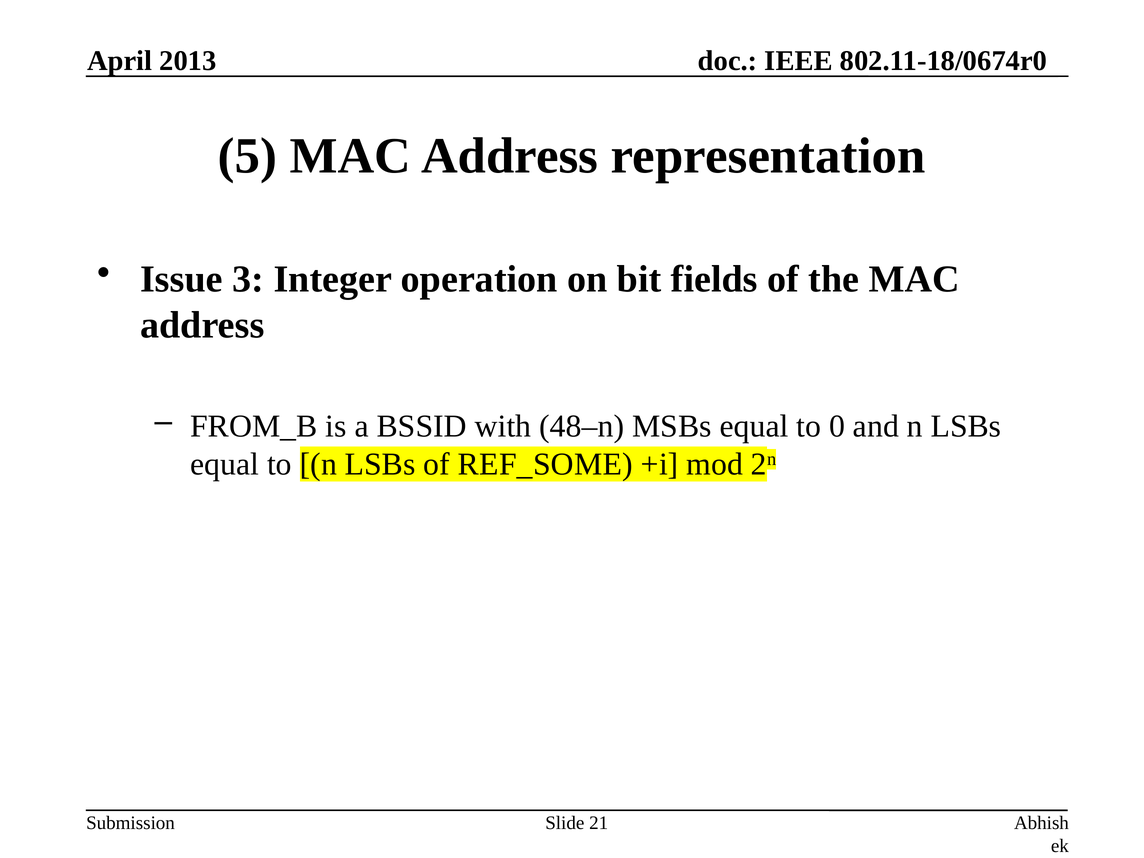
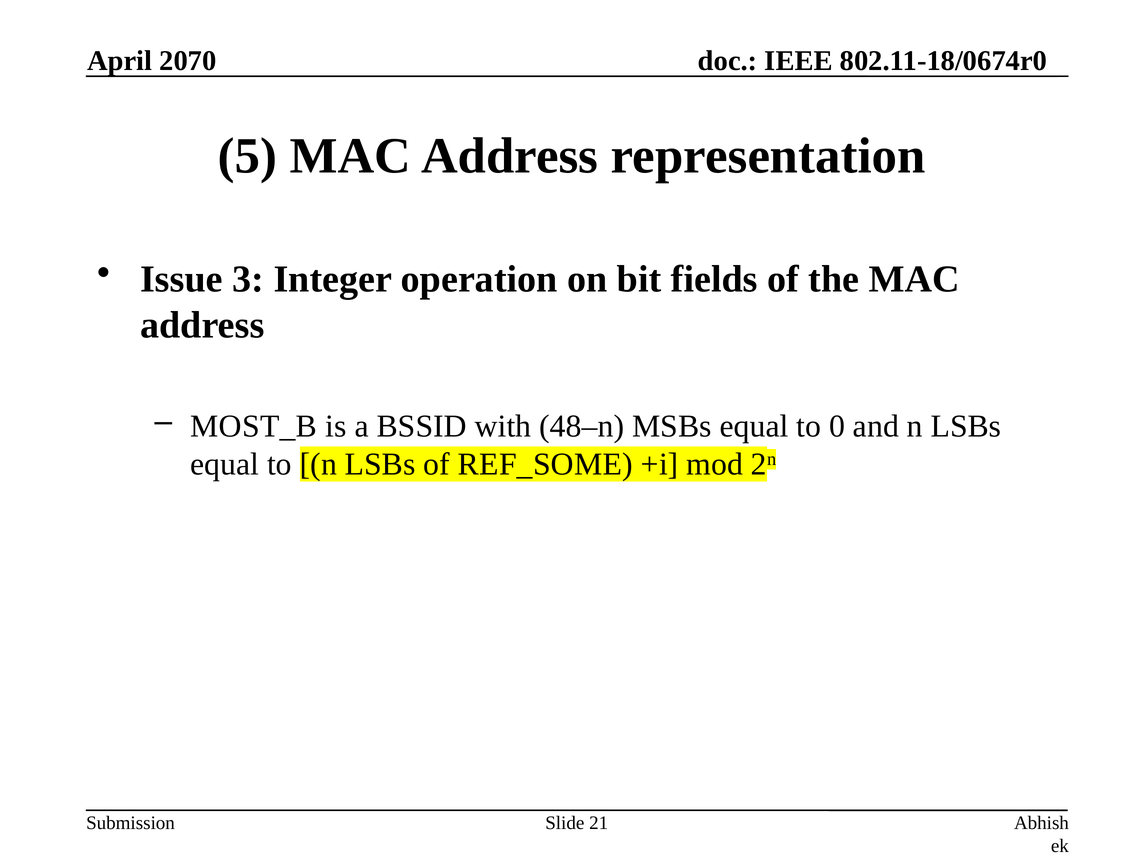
2013: 2013 -> 2070 (188, 61)
FROM_B: FROM_B -> MOST_B (254, 426)
